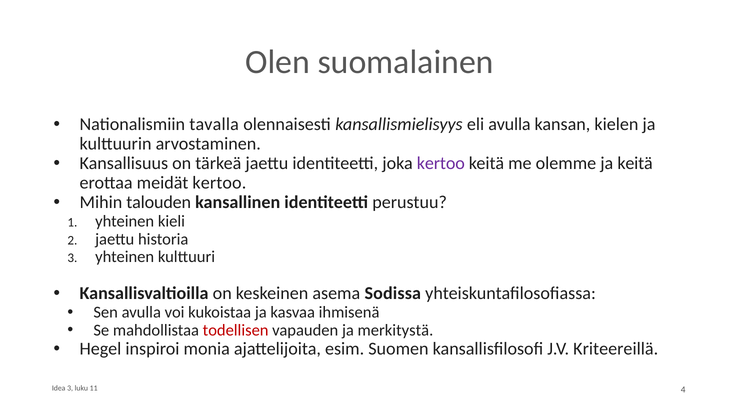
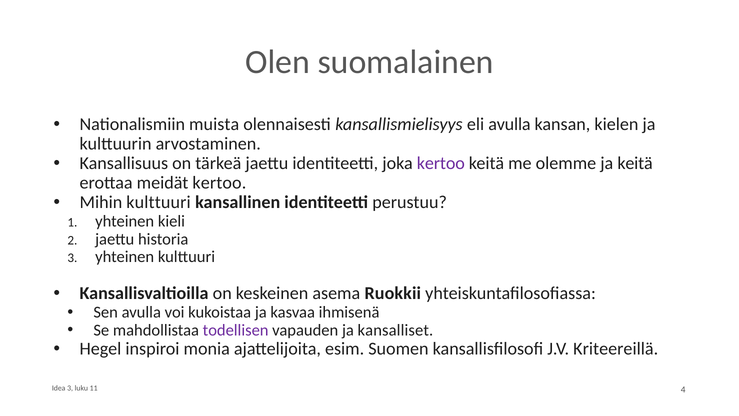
tavalla: tavalla -> muista (214, 124)
Mihin talouden: talouden -> kulttuuri (159, 202)
Sodissa: Sodissa -> Ruokkii (393, 293)
todellisen colour: red -> purple (236, 330)
merkitystä: merkitystä -> kansalliset (395, 330)
